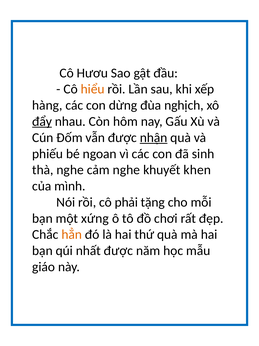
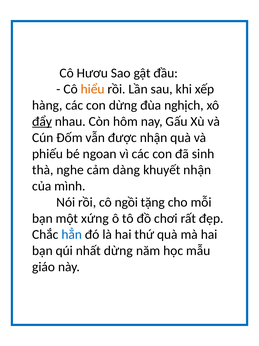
nhận underline: present -> none (154, 137)
cảm nghe: nghe -> dàng (126, 170)
khuyết khen: khen -> nhận (197, 170)
phải: phải -> ngồi (126, 202)
hẳn colour: orange -> blue (72, 234)
nhất được: được -> dừng (118, 250)
